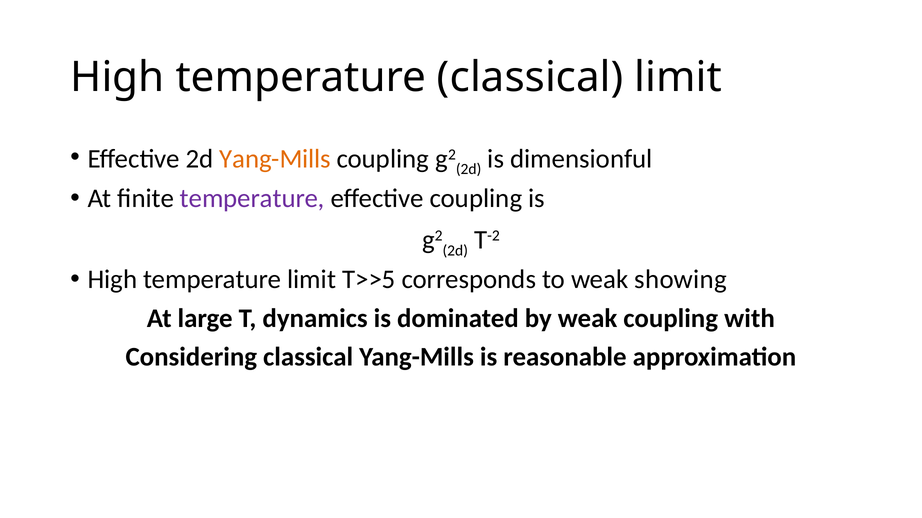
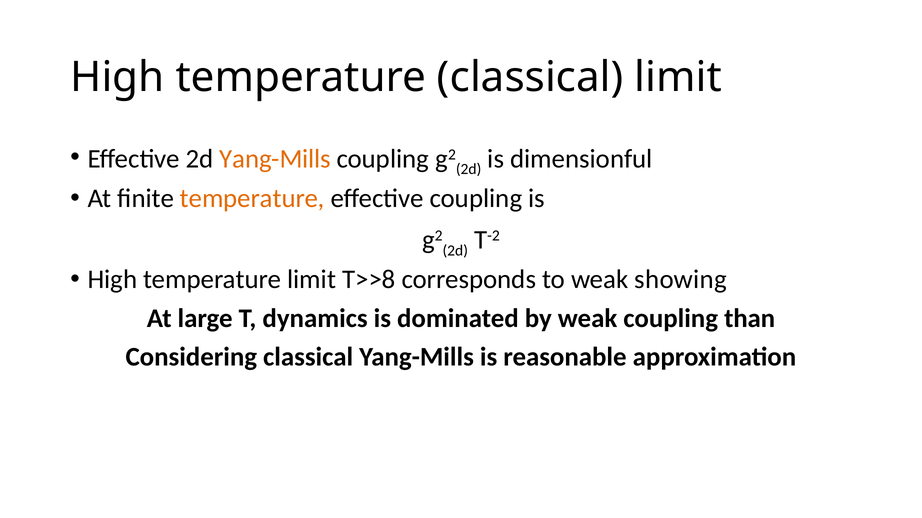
temperature colour: purple -> orange (252, 199)
T>>5: T>>5 -> T>>8 (369, 280)
with: with -> than (750, 319)
